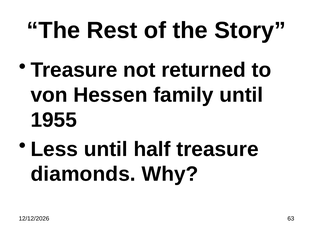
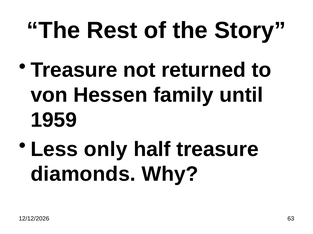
1955: 1955 -> 1959 (54, 120)
Less until: until -> only (106, 150)
